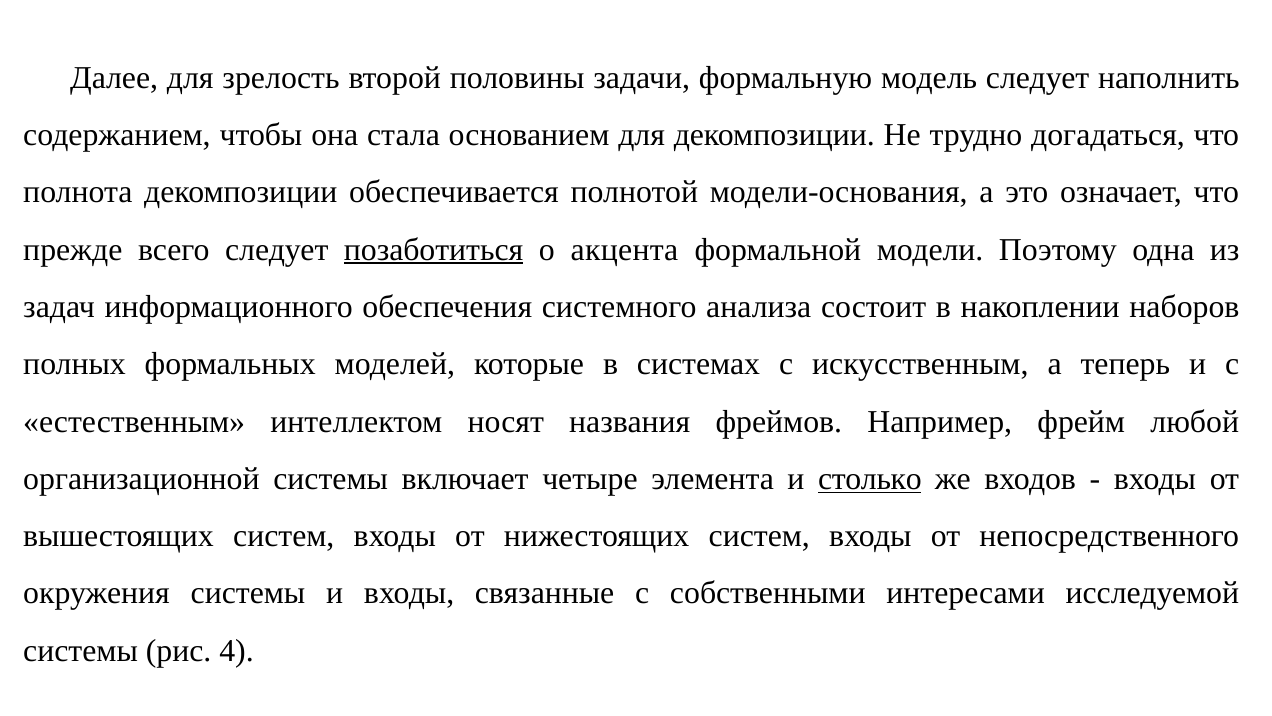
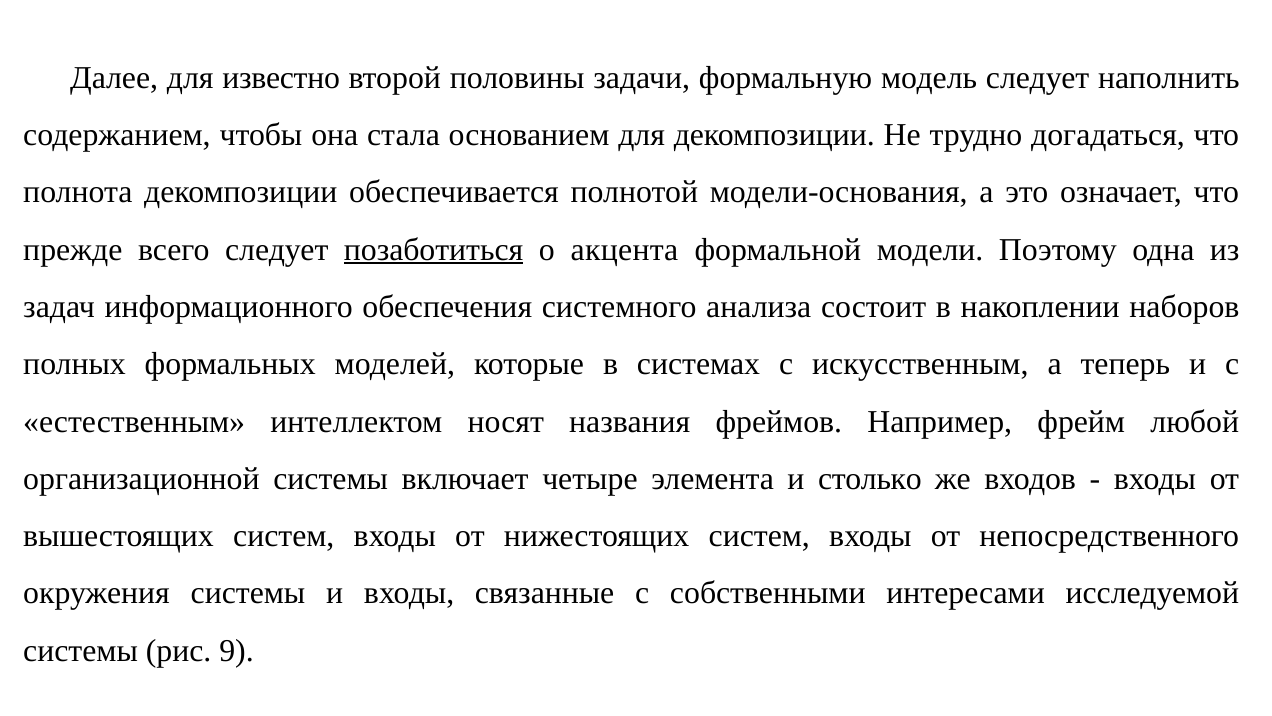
зрелость: зрелость -> известно (281, 78)
столько underline: present -> none (870, 479)
4: 4 -> 9 (237, 650)
